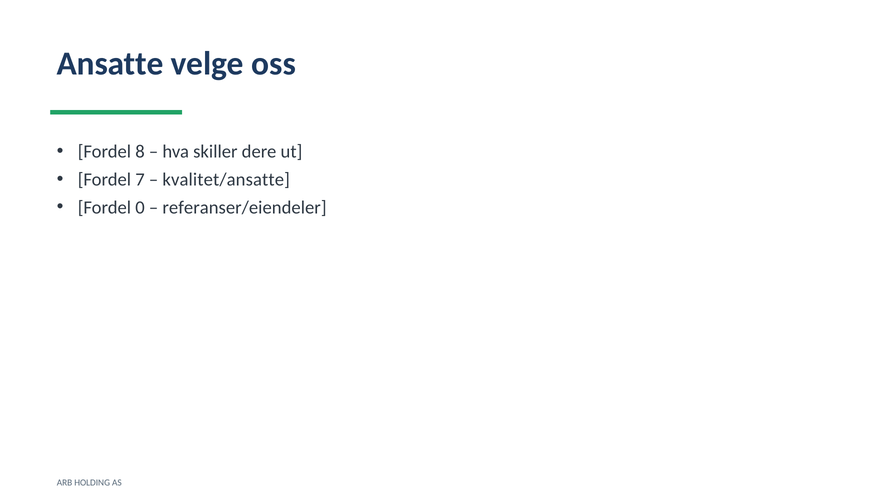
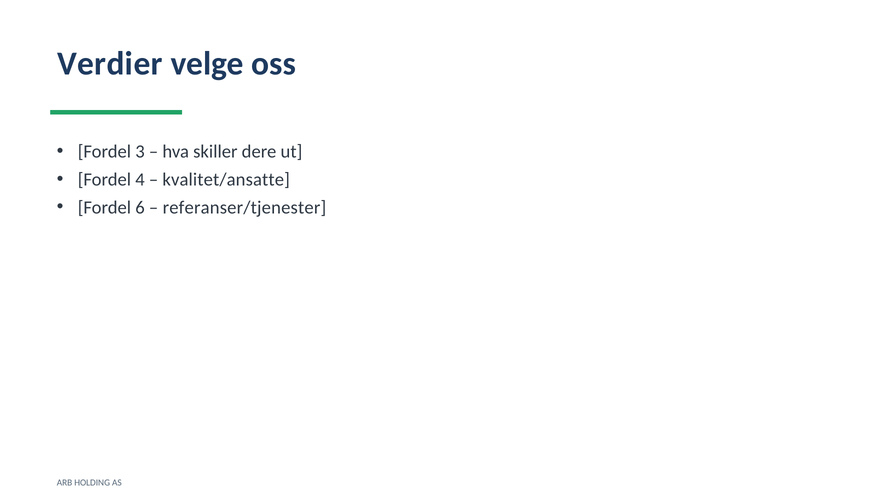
Ansatte: Ansatte -> Verdier (110, 64)
8: 8 -> 3 (140, 151)
7: 7 -> 4 (140, 179)
0: 0 -> 6 (140, 207)
referanser/eiendeler: referanser/eiendeler -> referanser/tjenester (244, 207)
